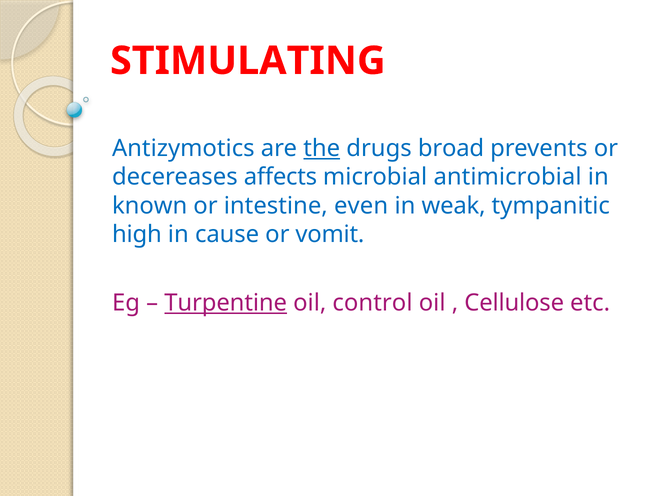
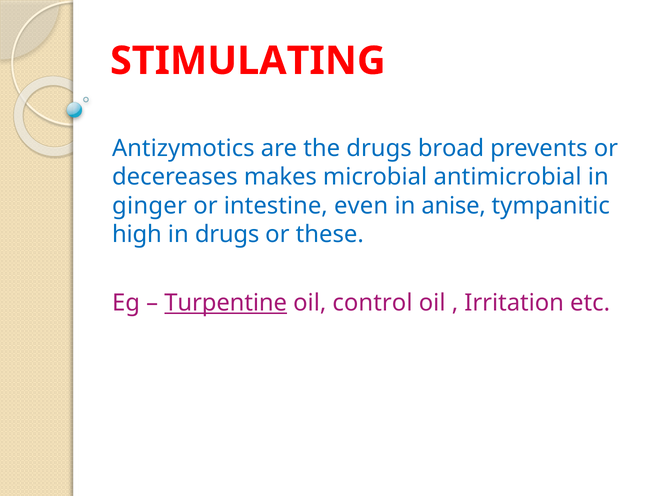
the underline: present -> none (322, 148)
affects: affects -> makes (280, 177)
known: known -> ginger (149, 206)
weak: weak -> anise (454, 206)
in cause: cause -> drugs (227, 234)
vomit: vomit -> these (330, 234)
Cellulose: Cellulose -> Irritation (514, 303)
